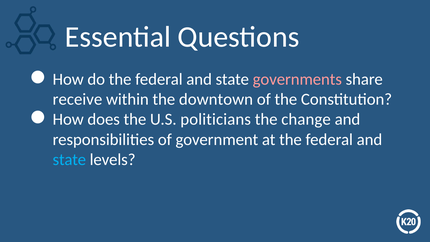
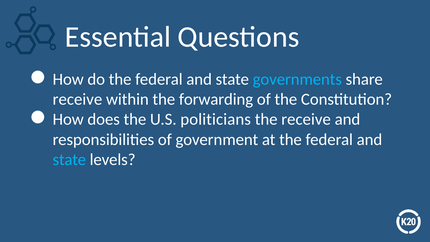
governments colour: pink -> light blue (297, 79)
downtown: downtown -> forwarding (216, 99)
the change: change -> receive (306, 119)
